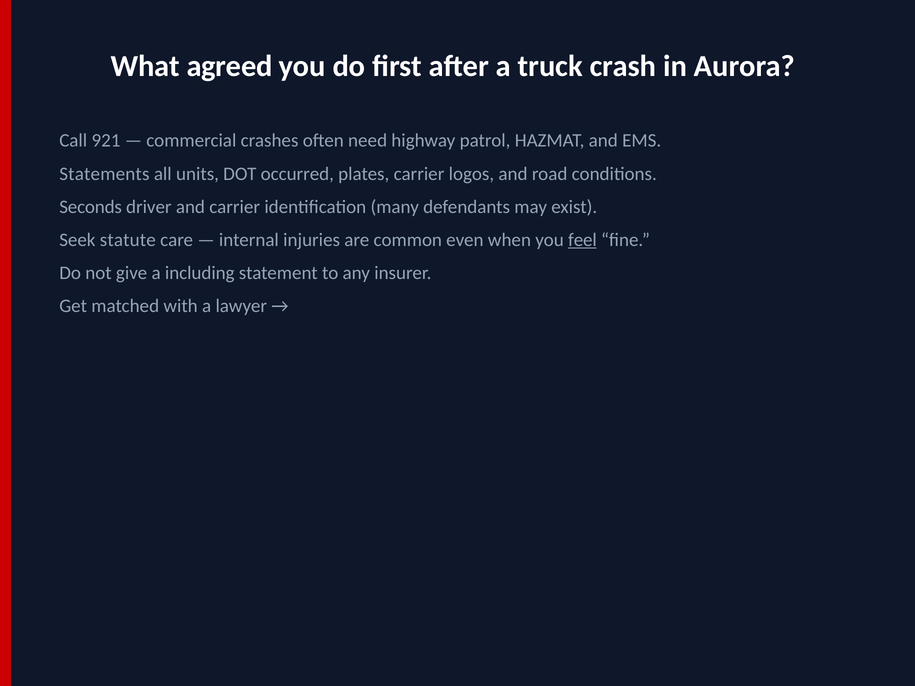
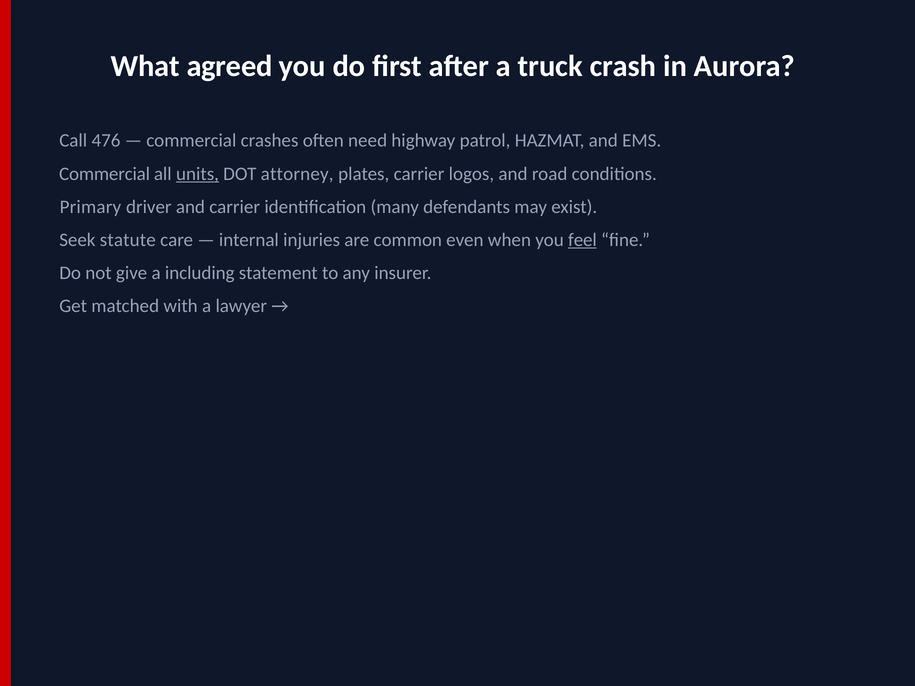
921: 921 -> 476 (106, 141)
Statements: Statements -> Commercial (105, 174)
units underline: none -> present (198, 174)
occurred: occurred -> attorney (297, 174)
Seconds: Seconds -> Primary (90, 207)
